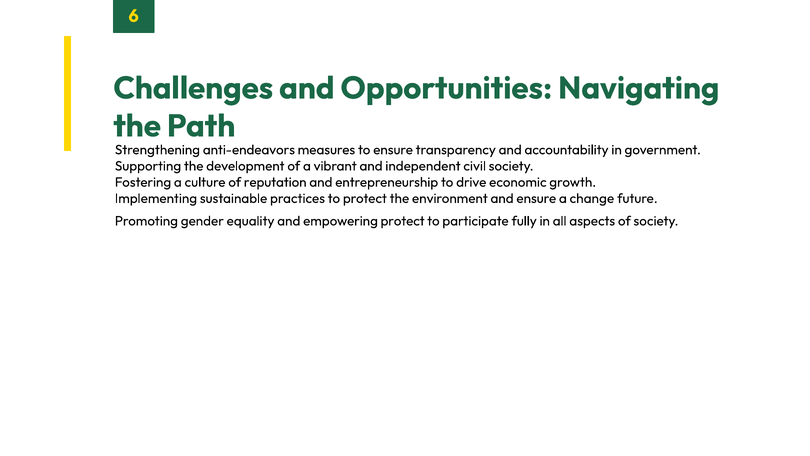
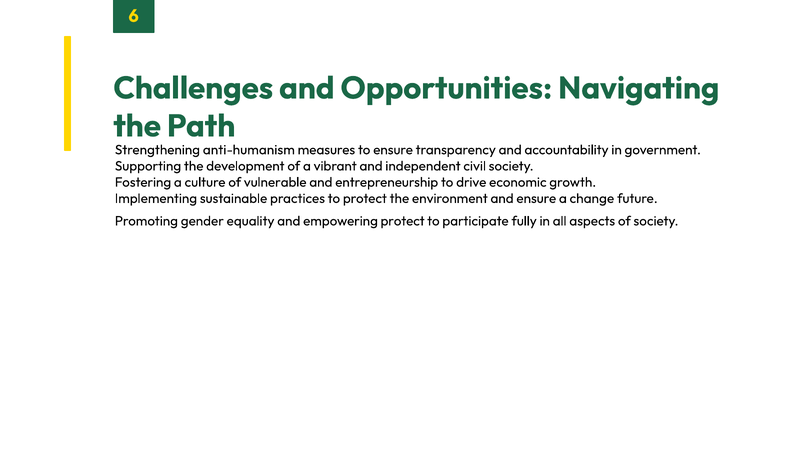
anti-endeavors: anti-endeavors -> anti-humanism (249, 150)
reputation: reputation -> vulnerable (275, 182)
